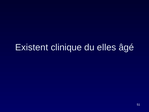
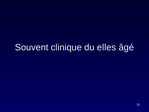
Existent: Existent -> Souvent (32, 47)
